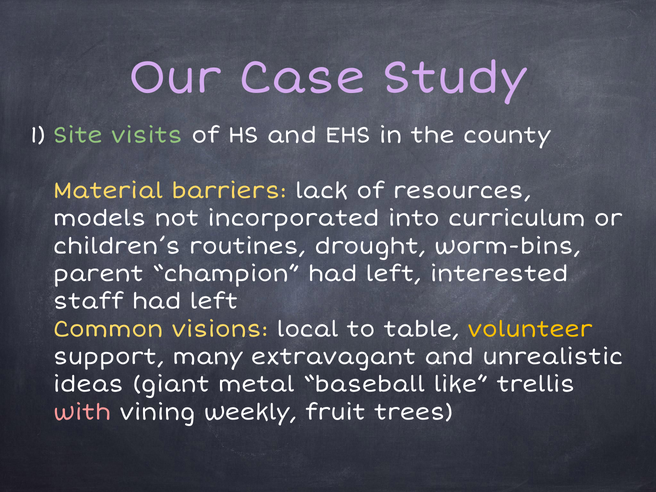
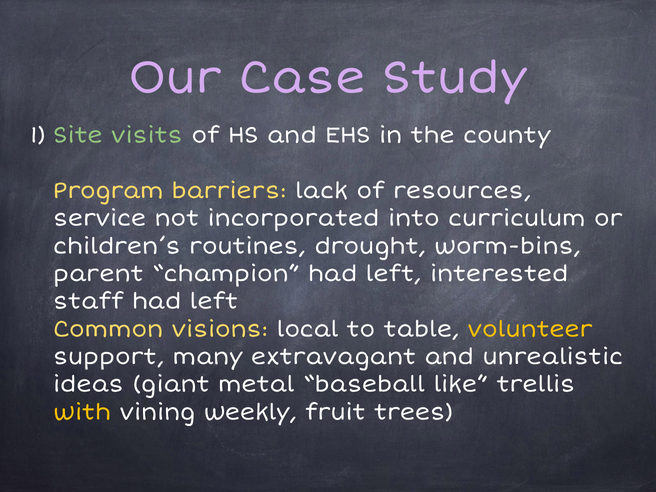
Material: Material -> Program (108, 191)
models: models -> service (100, 218)
with colour: pink -> yellow (82, 412)
